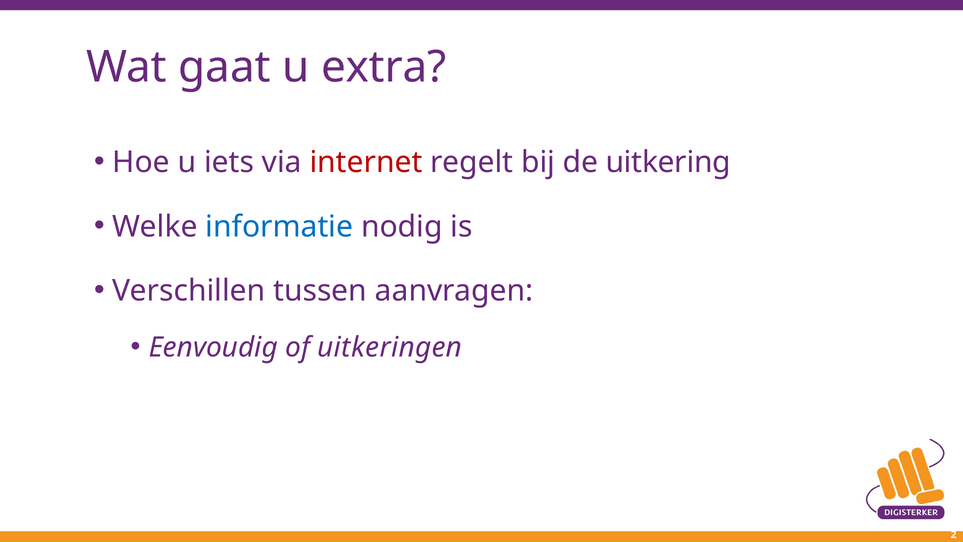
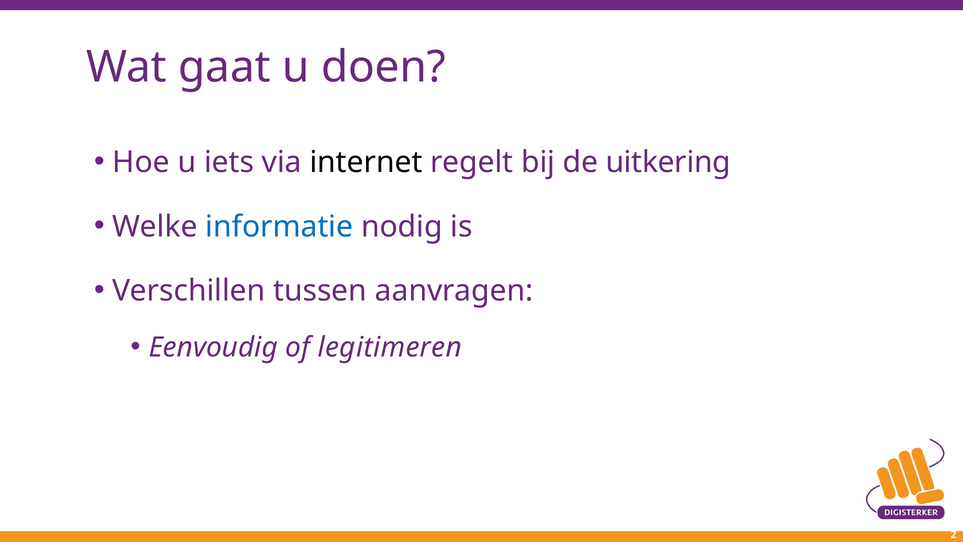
extra: extra -> doen (384, 67)
internet colour: red -> black (366, 162)
uitkeringen: uitkeringen -> legitimeren (390, 347)
